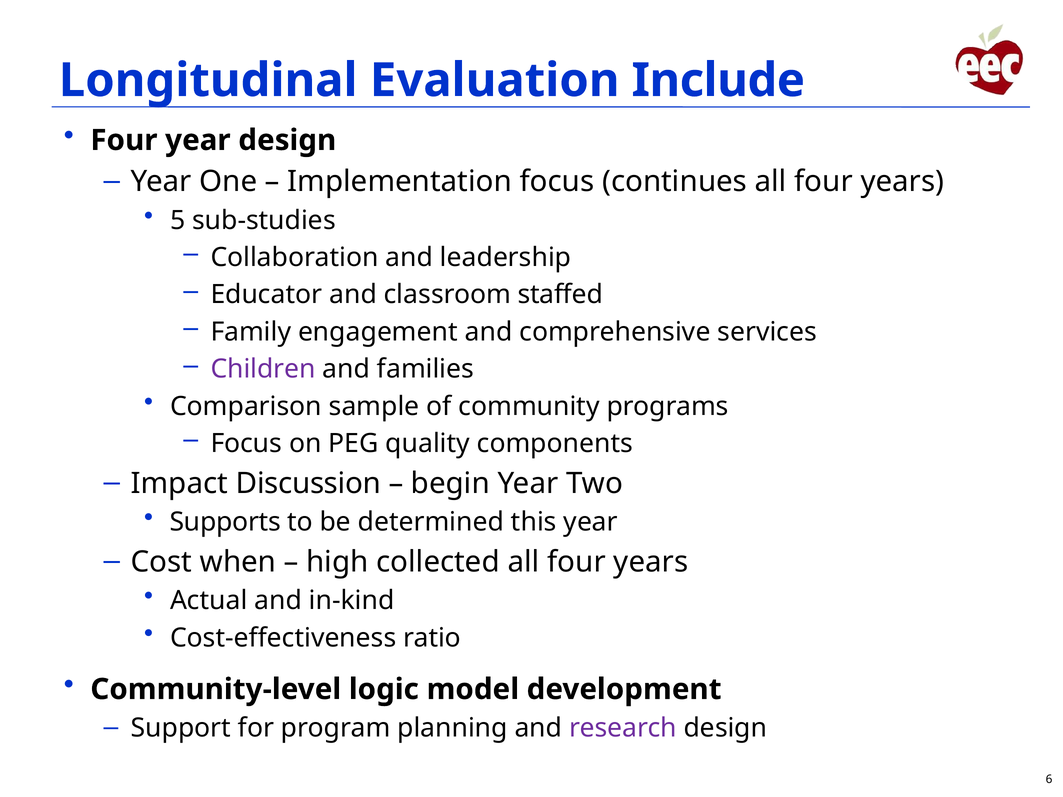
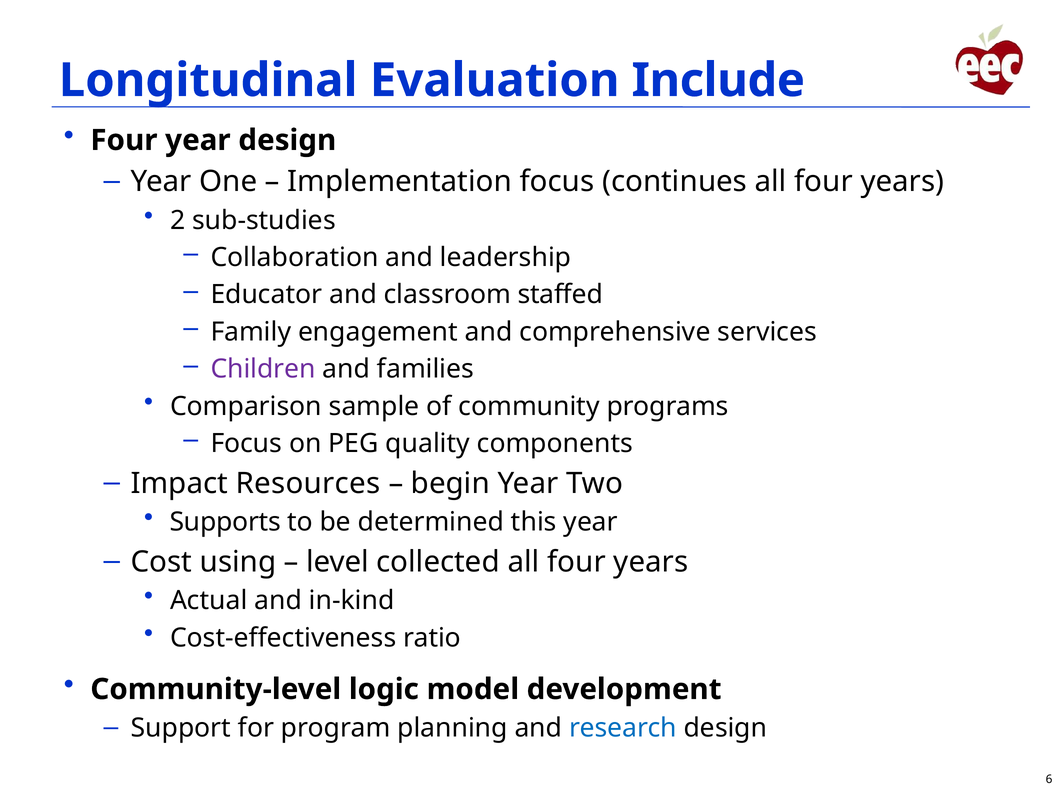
5: 5 -> 2 (178, 220)
Discussion: Discussion -> Resources (308, 483)
when: when -> using (238, 562)
high: high -> level (337, 562)
research colour: purple -> blue (623, 728)
